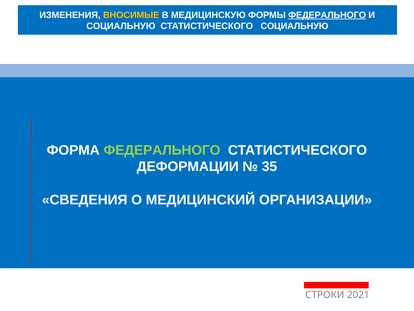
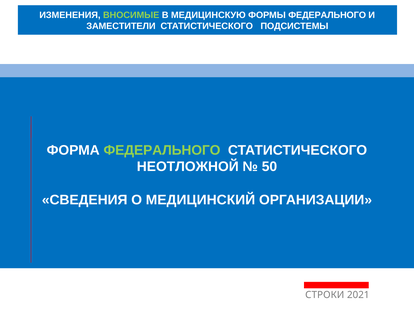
ВНОСИМЫЕ colour: yellow -> light green (131, 15)
ФЕДЕРАЛЬНОГО underline: present -> none (327, 15)
СОЦИАЛЬНУЮ: СОЦИАЛЬНУЮ -> ЗАМЕСТИТЕЛИ (121, 26)
СТАТИСТИЧЕСКОГО СОЦИАЛЬНУЮ: СОЦИАЛЬНУЮ -> ПОДСИСТЕМЫ (294, 26)
ДЕФОРМАЦИИ: ДЕФОРМАЦИИ -> НЕОТЛОЖНОЙ (188, 166)
35: 35 -> 50 (269, 166)
